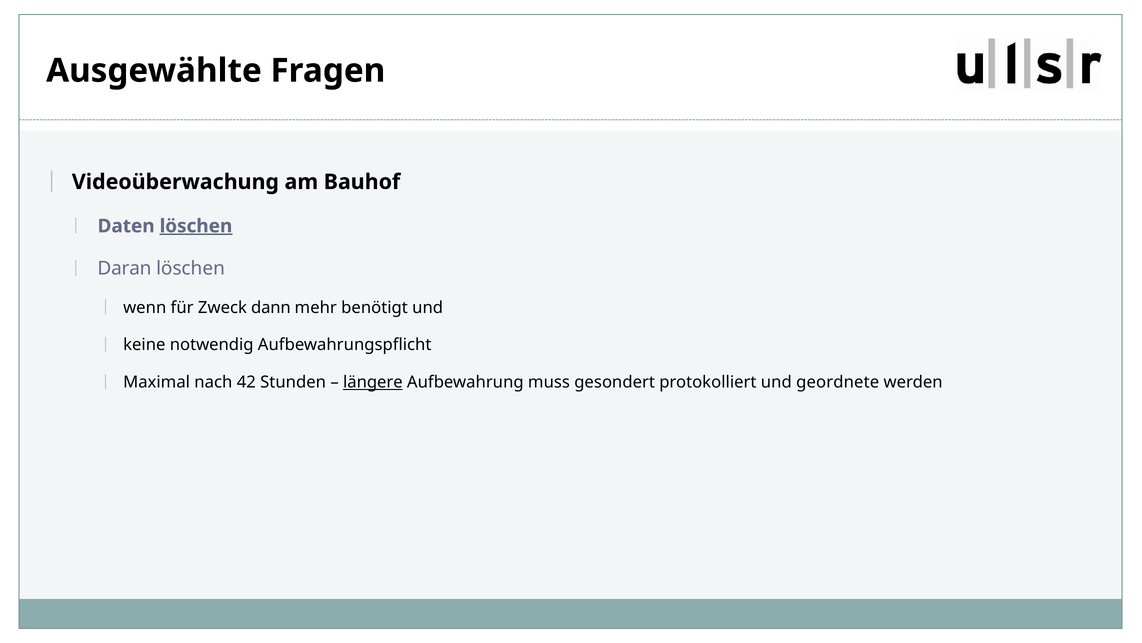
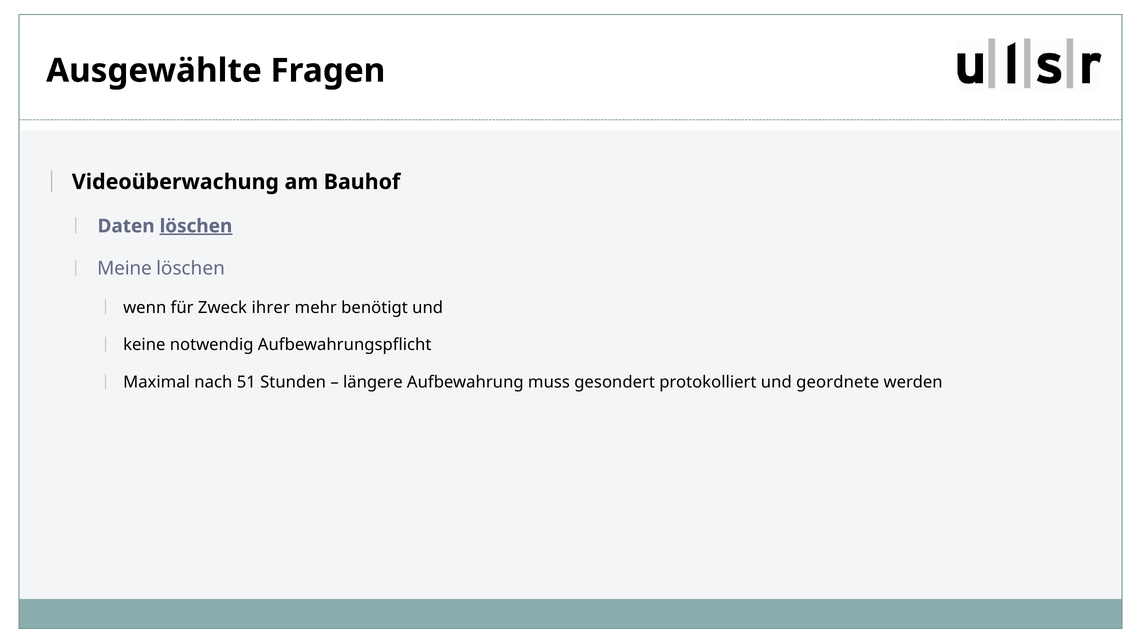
Daran: Daran -> Meine (124, 268)
dann: dann -> ihrer (271, 307)
42: 42 -> 51 (246, 382)
längere underline: present -> none (373, 382)
